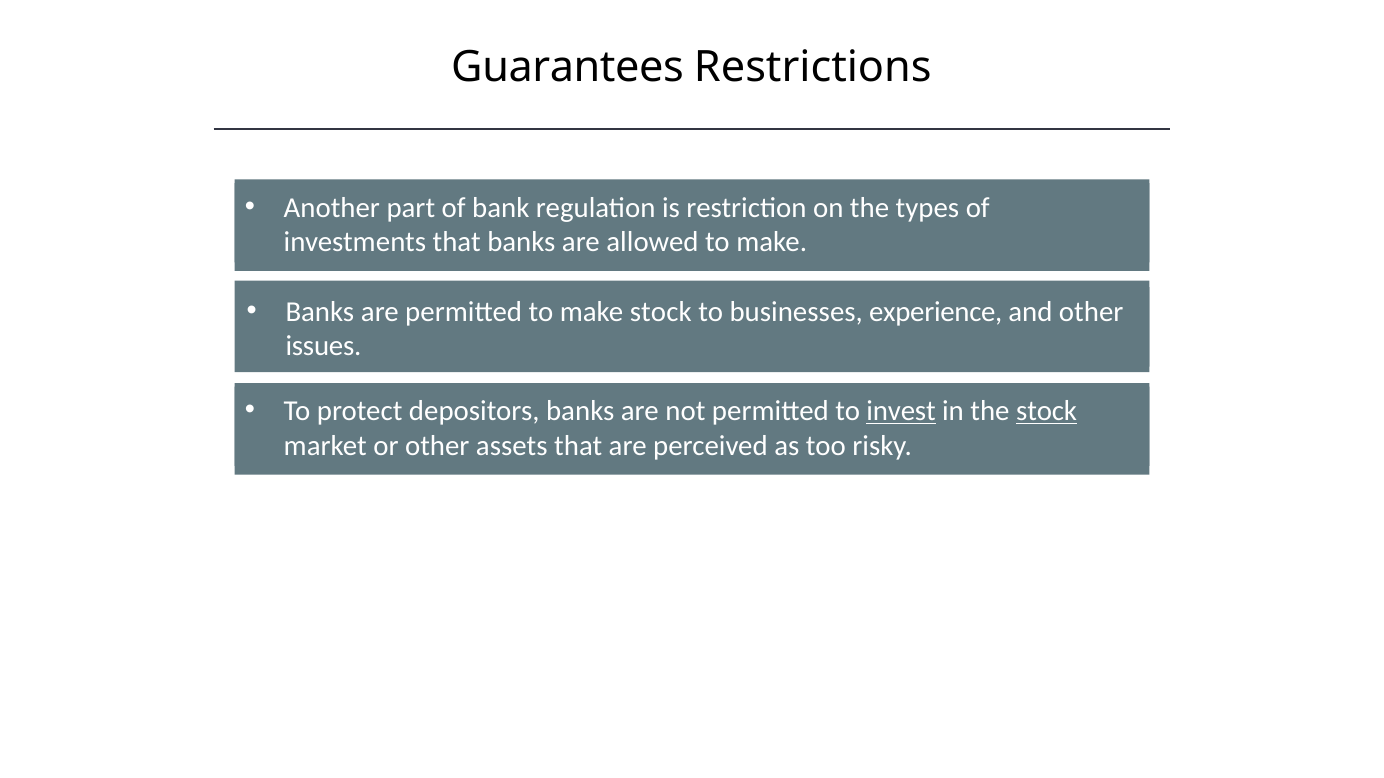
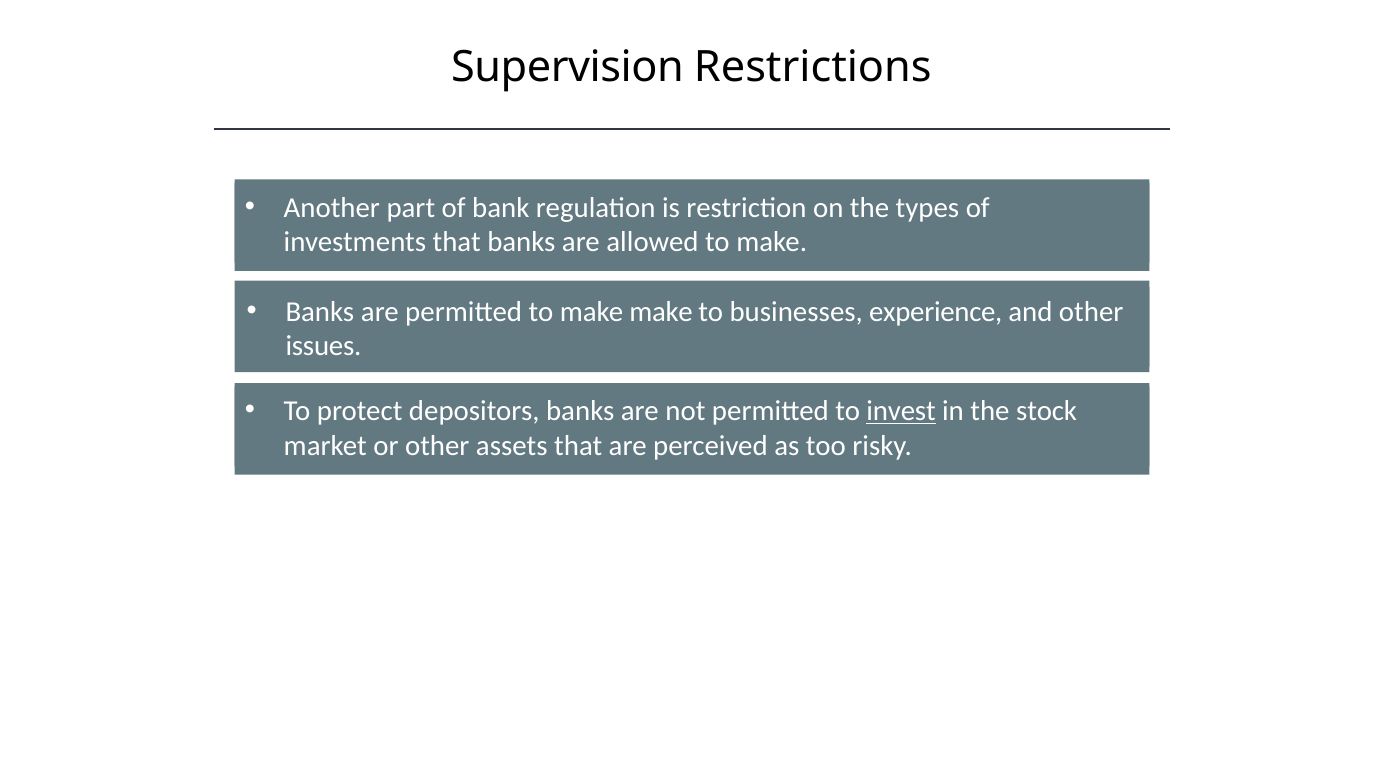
Guarantees: Guarantees -> Supervision (567, 67)
make stock: stock -> make (661, 312)
stock underline: present -> none (1047, 411)
